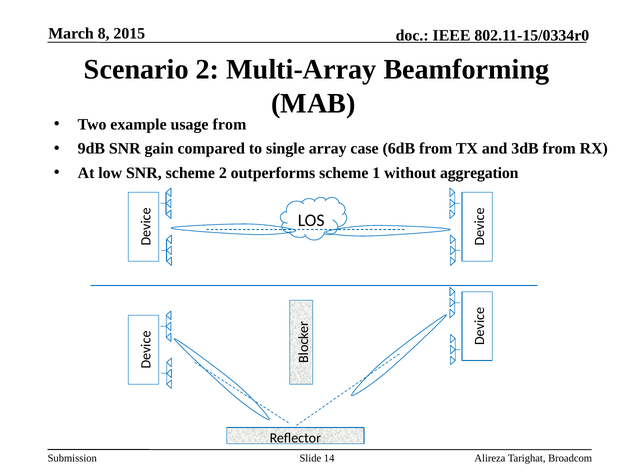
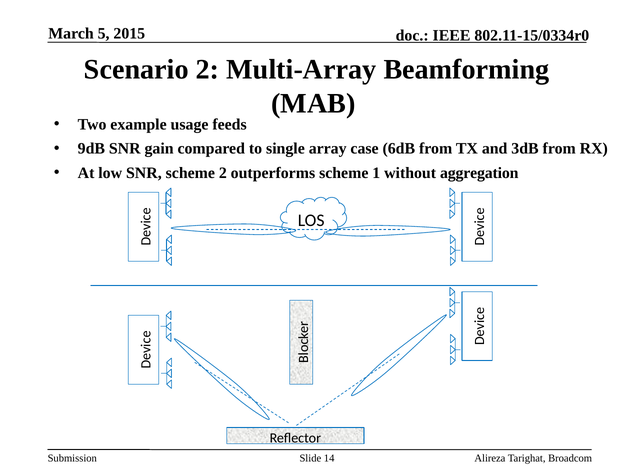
8: 8 -> 5 (104, 34)
usage from: from -> feeds (230, 124)
